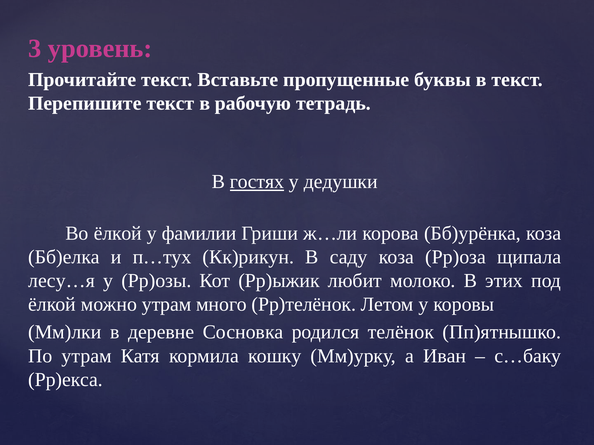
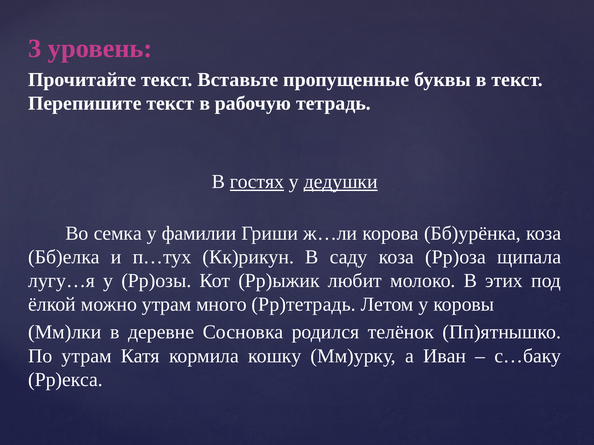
дедушки underline: none -> present (341, 182)
Во ёлкой: ёлкой -> семка (118, 233)
лесу…я: лесу…я -> лугу…я (62, 281)
Рр)телёнок: Рр)телёнок -> Рр)тетрадь (304, 305)
